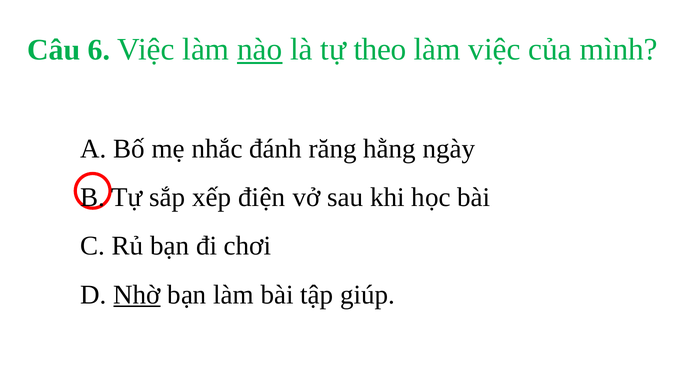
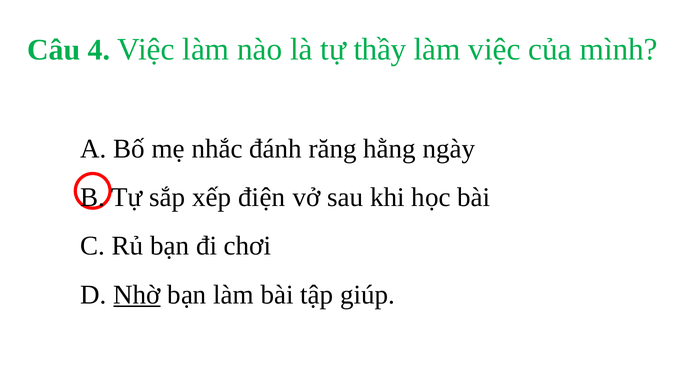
6: 6 -> 4 (99, 50)
nào underline: present -> none (260, 50)
theo: theo -> thầy (380, 50)
